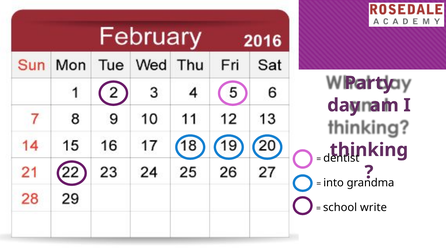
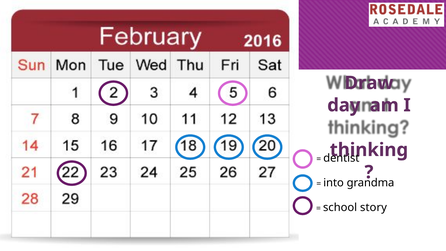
Party: Party -> Draw (369, 83)
write: write -> story (373, 207)
